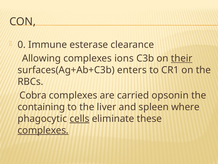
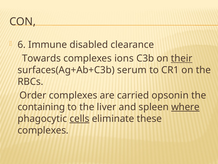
0: 0 -> 6 (22, 45)
esterase: esterase -> disabled (89, 45)
Allowing: Allowing -> Towards (41, 58)
enters: enters -> serum (132, 70)
Cobra: Cobra -> Order (33, 95)
where underline: none -> present (185, 107)
complexes underline: present -> none (43, 130)
